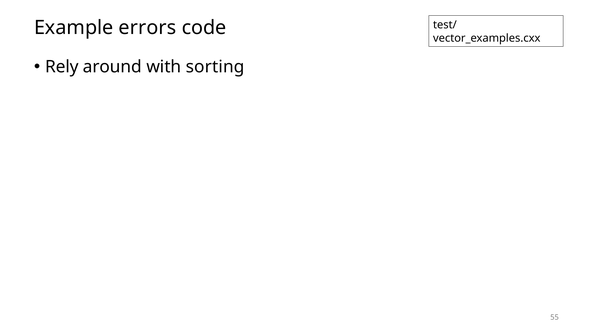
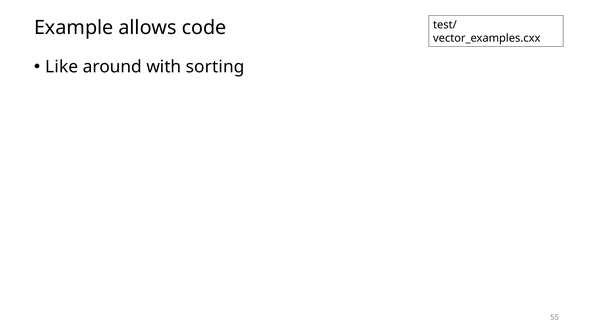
errors: errors -> allows (148, 28)
Rely: Rely -> Like (62, 67)
